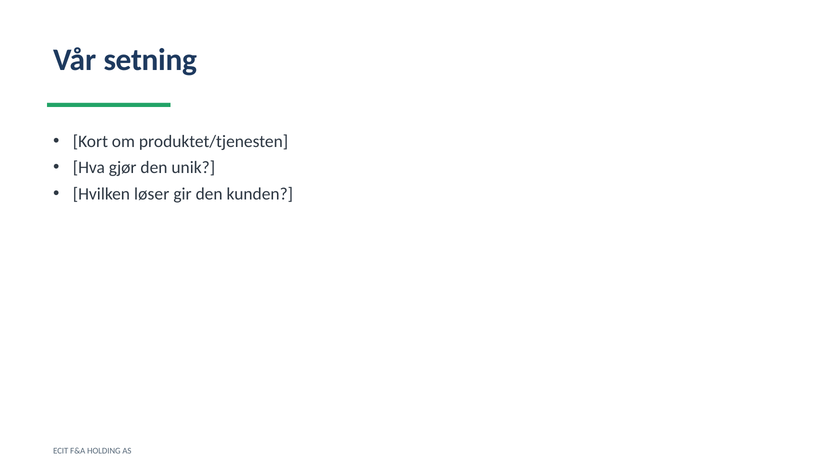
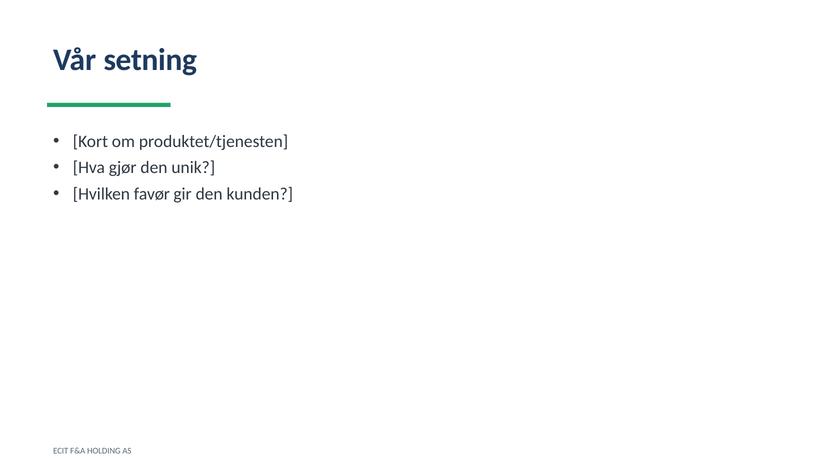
løser: løser -> favør (152, 194)
